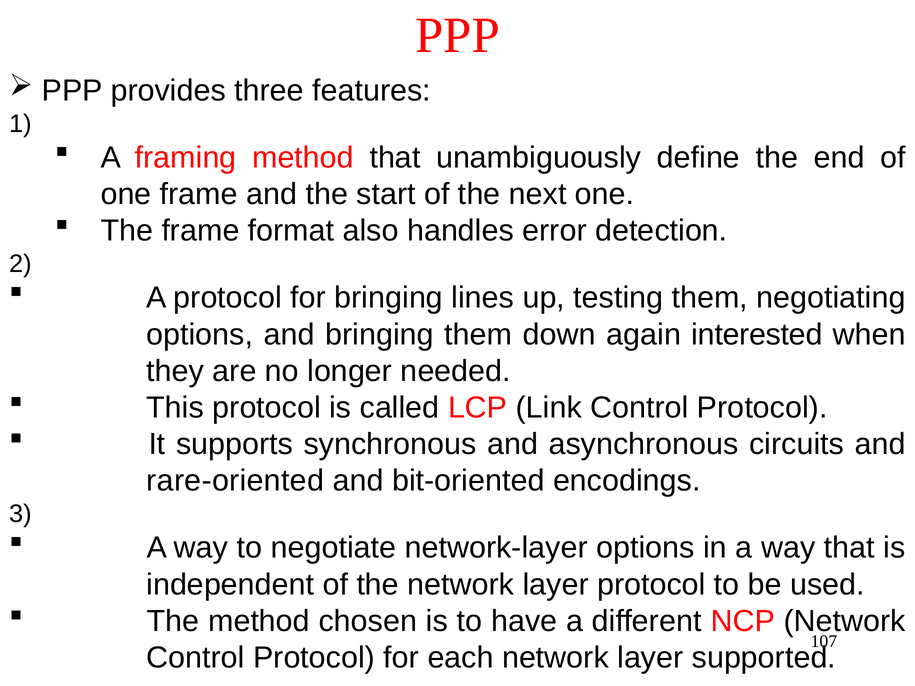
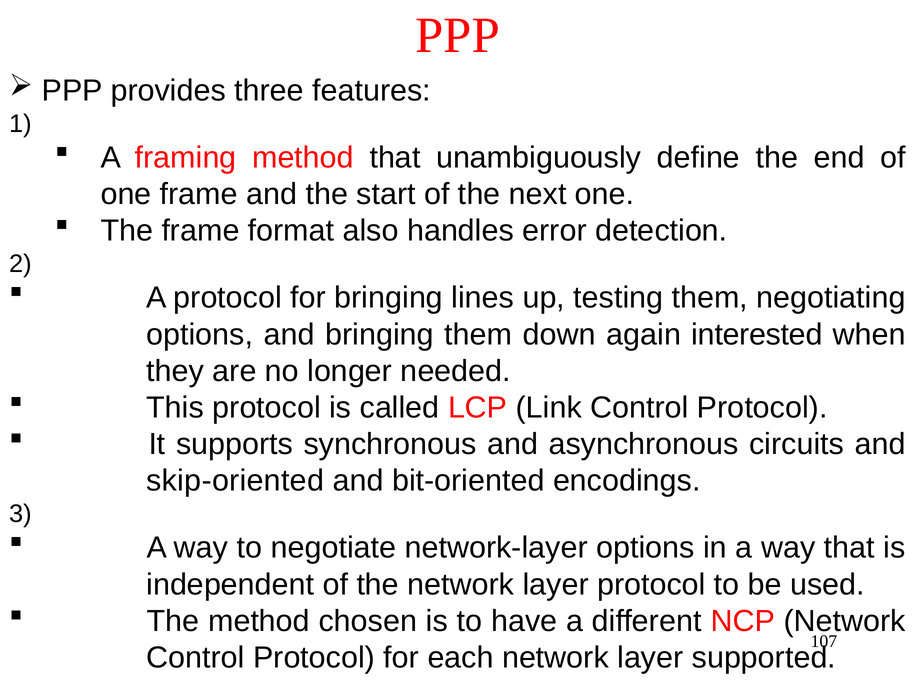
rare-oriented: rare-oriented -> skip-oriented (235, 481)
